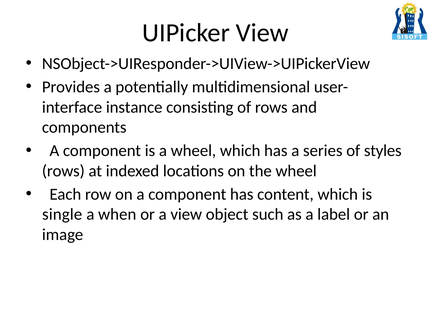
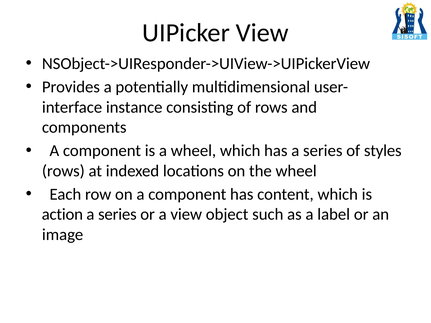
single: single -> action (62, 215)
when: when -> series (117, 215)
